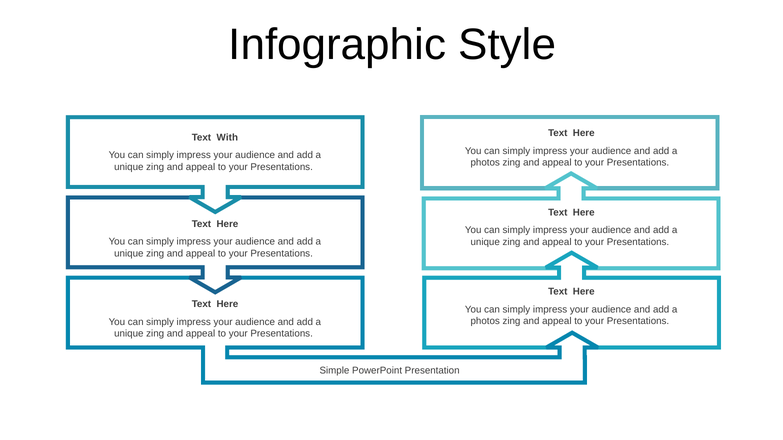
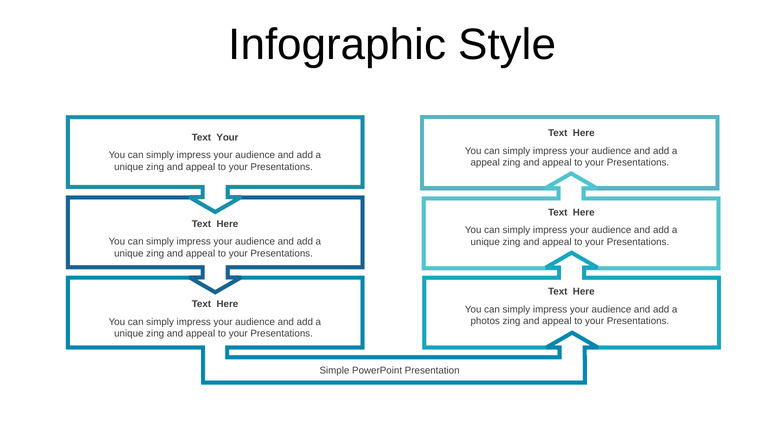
Text With: With -> Your (227, 138)
photos: photos -> appeal (485, 163)
